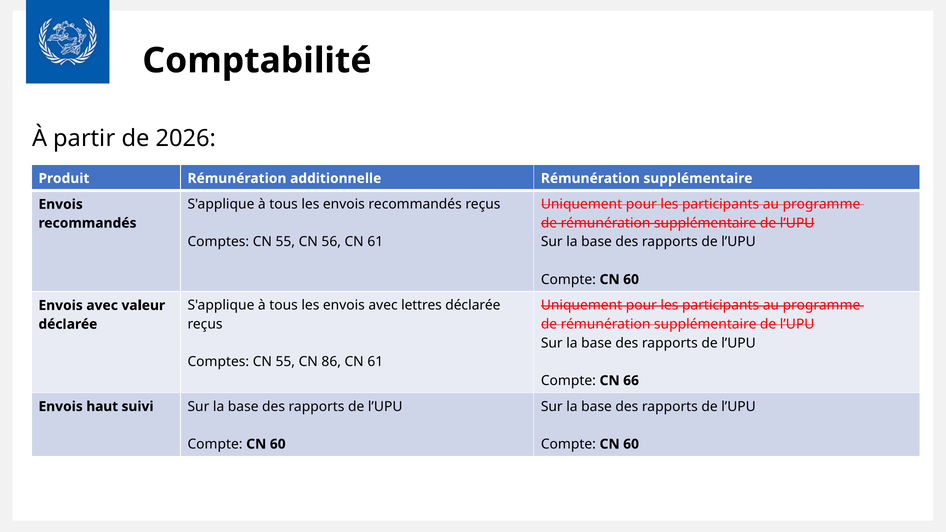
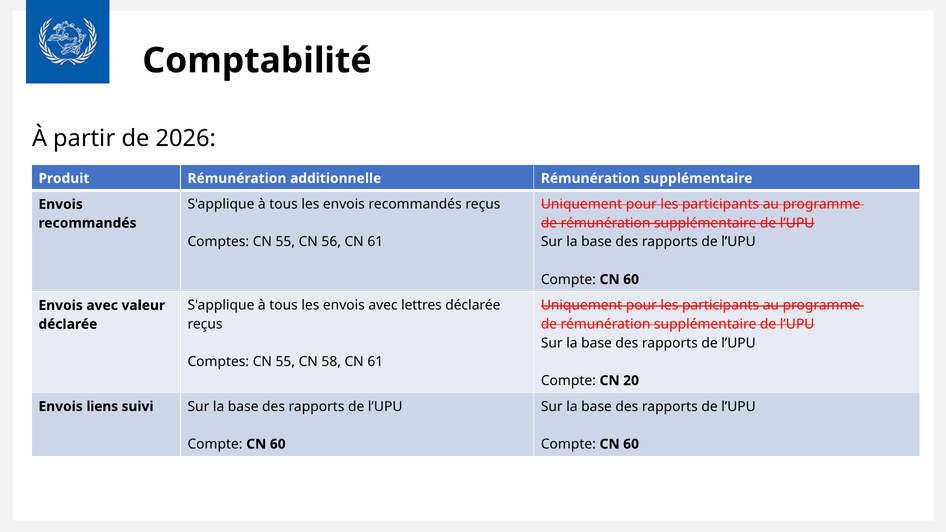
86: 86 -> 58 (331, 362)
66: 66 -> 20 (631, 381)
haut: haut -> liens (102, 407)
